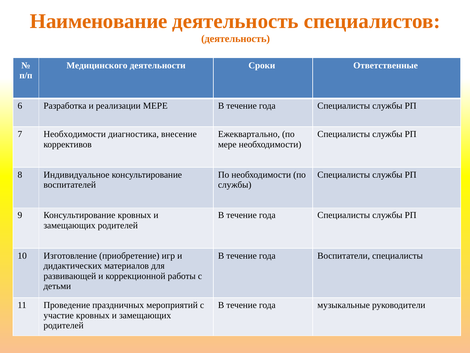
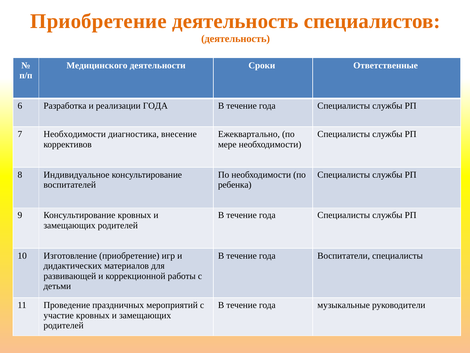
Наименование: Наименование -> Приобретение (99, 21)
реализации МЕРЕ: МЕРЕ -> ГОДА (155, 106)
службы: службы -> ребенка (235, 185)
